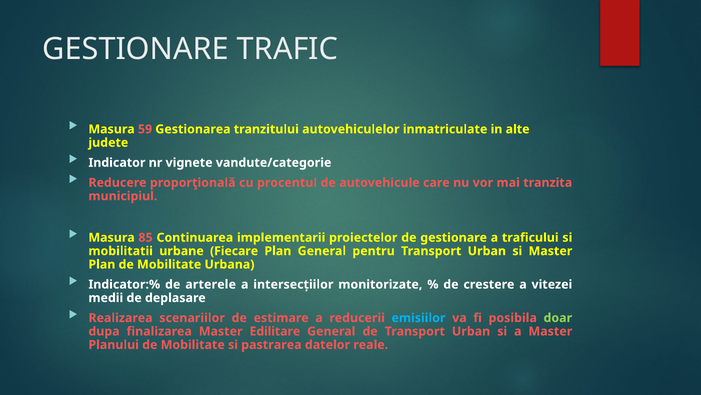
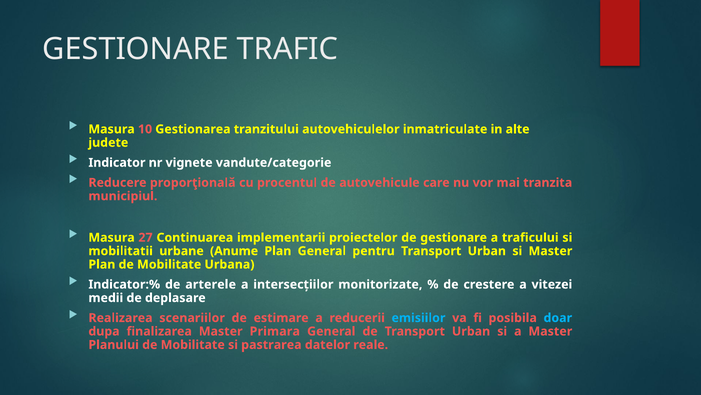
59: 59 -> 10 (145, 129)
85: 85 -> 27 (145, 237)
Fiecare: Fiecare -> Anume (234, 251)
doar colour: light green -> light blue (558, 317)
Edilitare: Edilitare -> Primara (275, 331)
